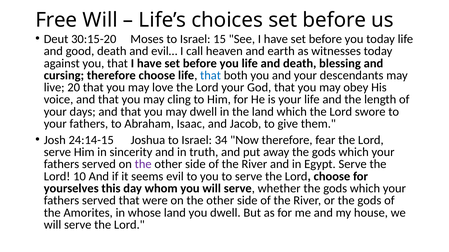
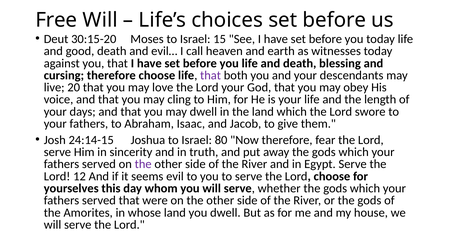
that colour: blue -> purple (211, 75)
34: 34 -> 80 (221, 140)
10: 10 -> 12 (80, 177)
